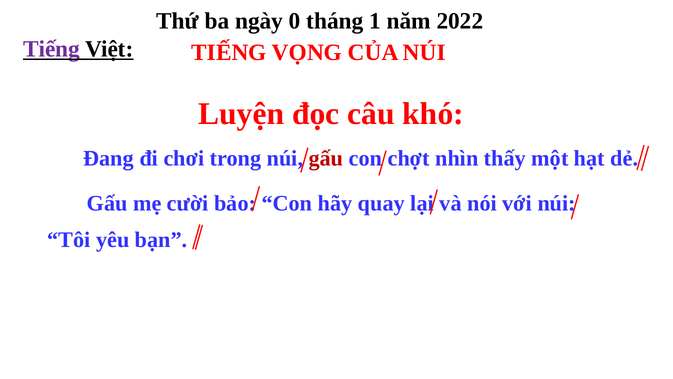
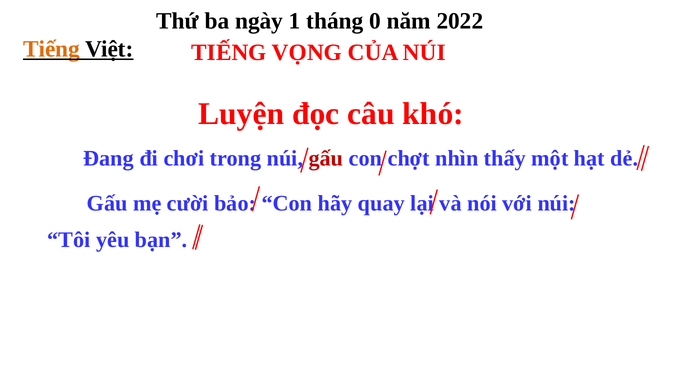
0: 0 -> 1 (295, 21)
1: 1 -> 0 (375, 21)
Tiếng colour: purple -> orange (52, 49)
